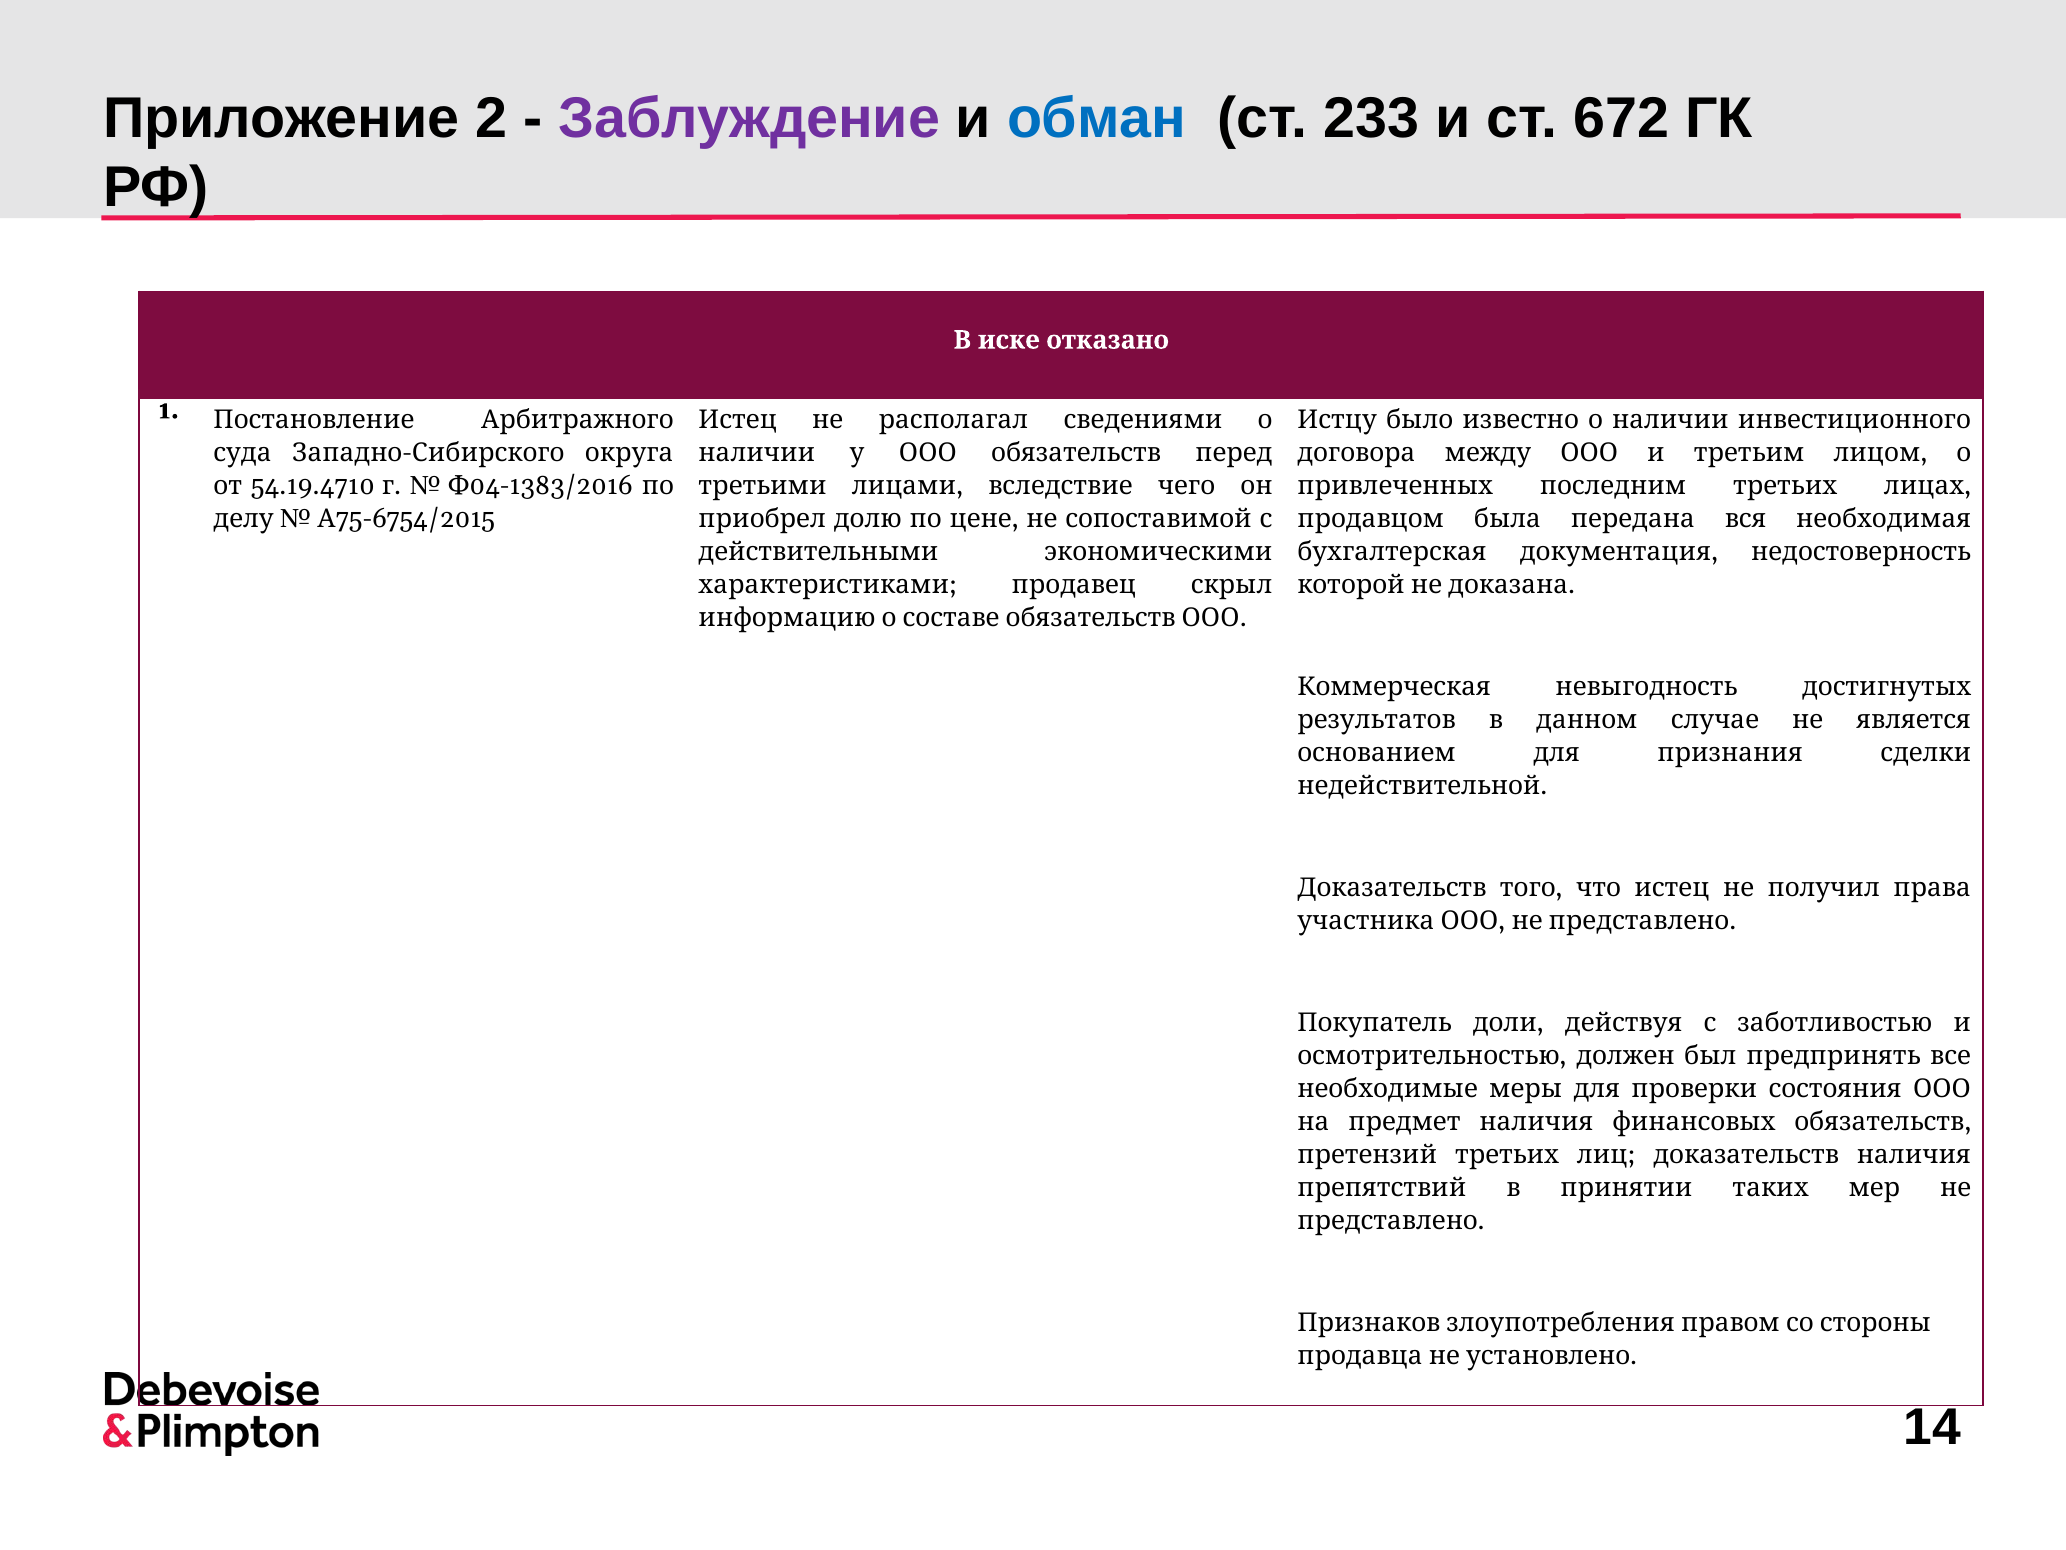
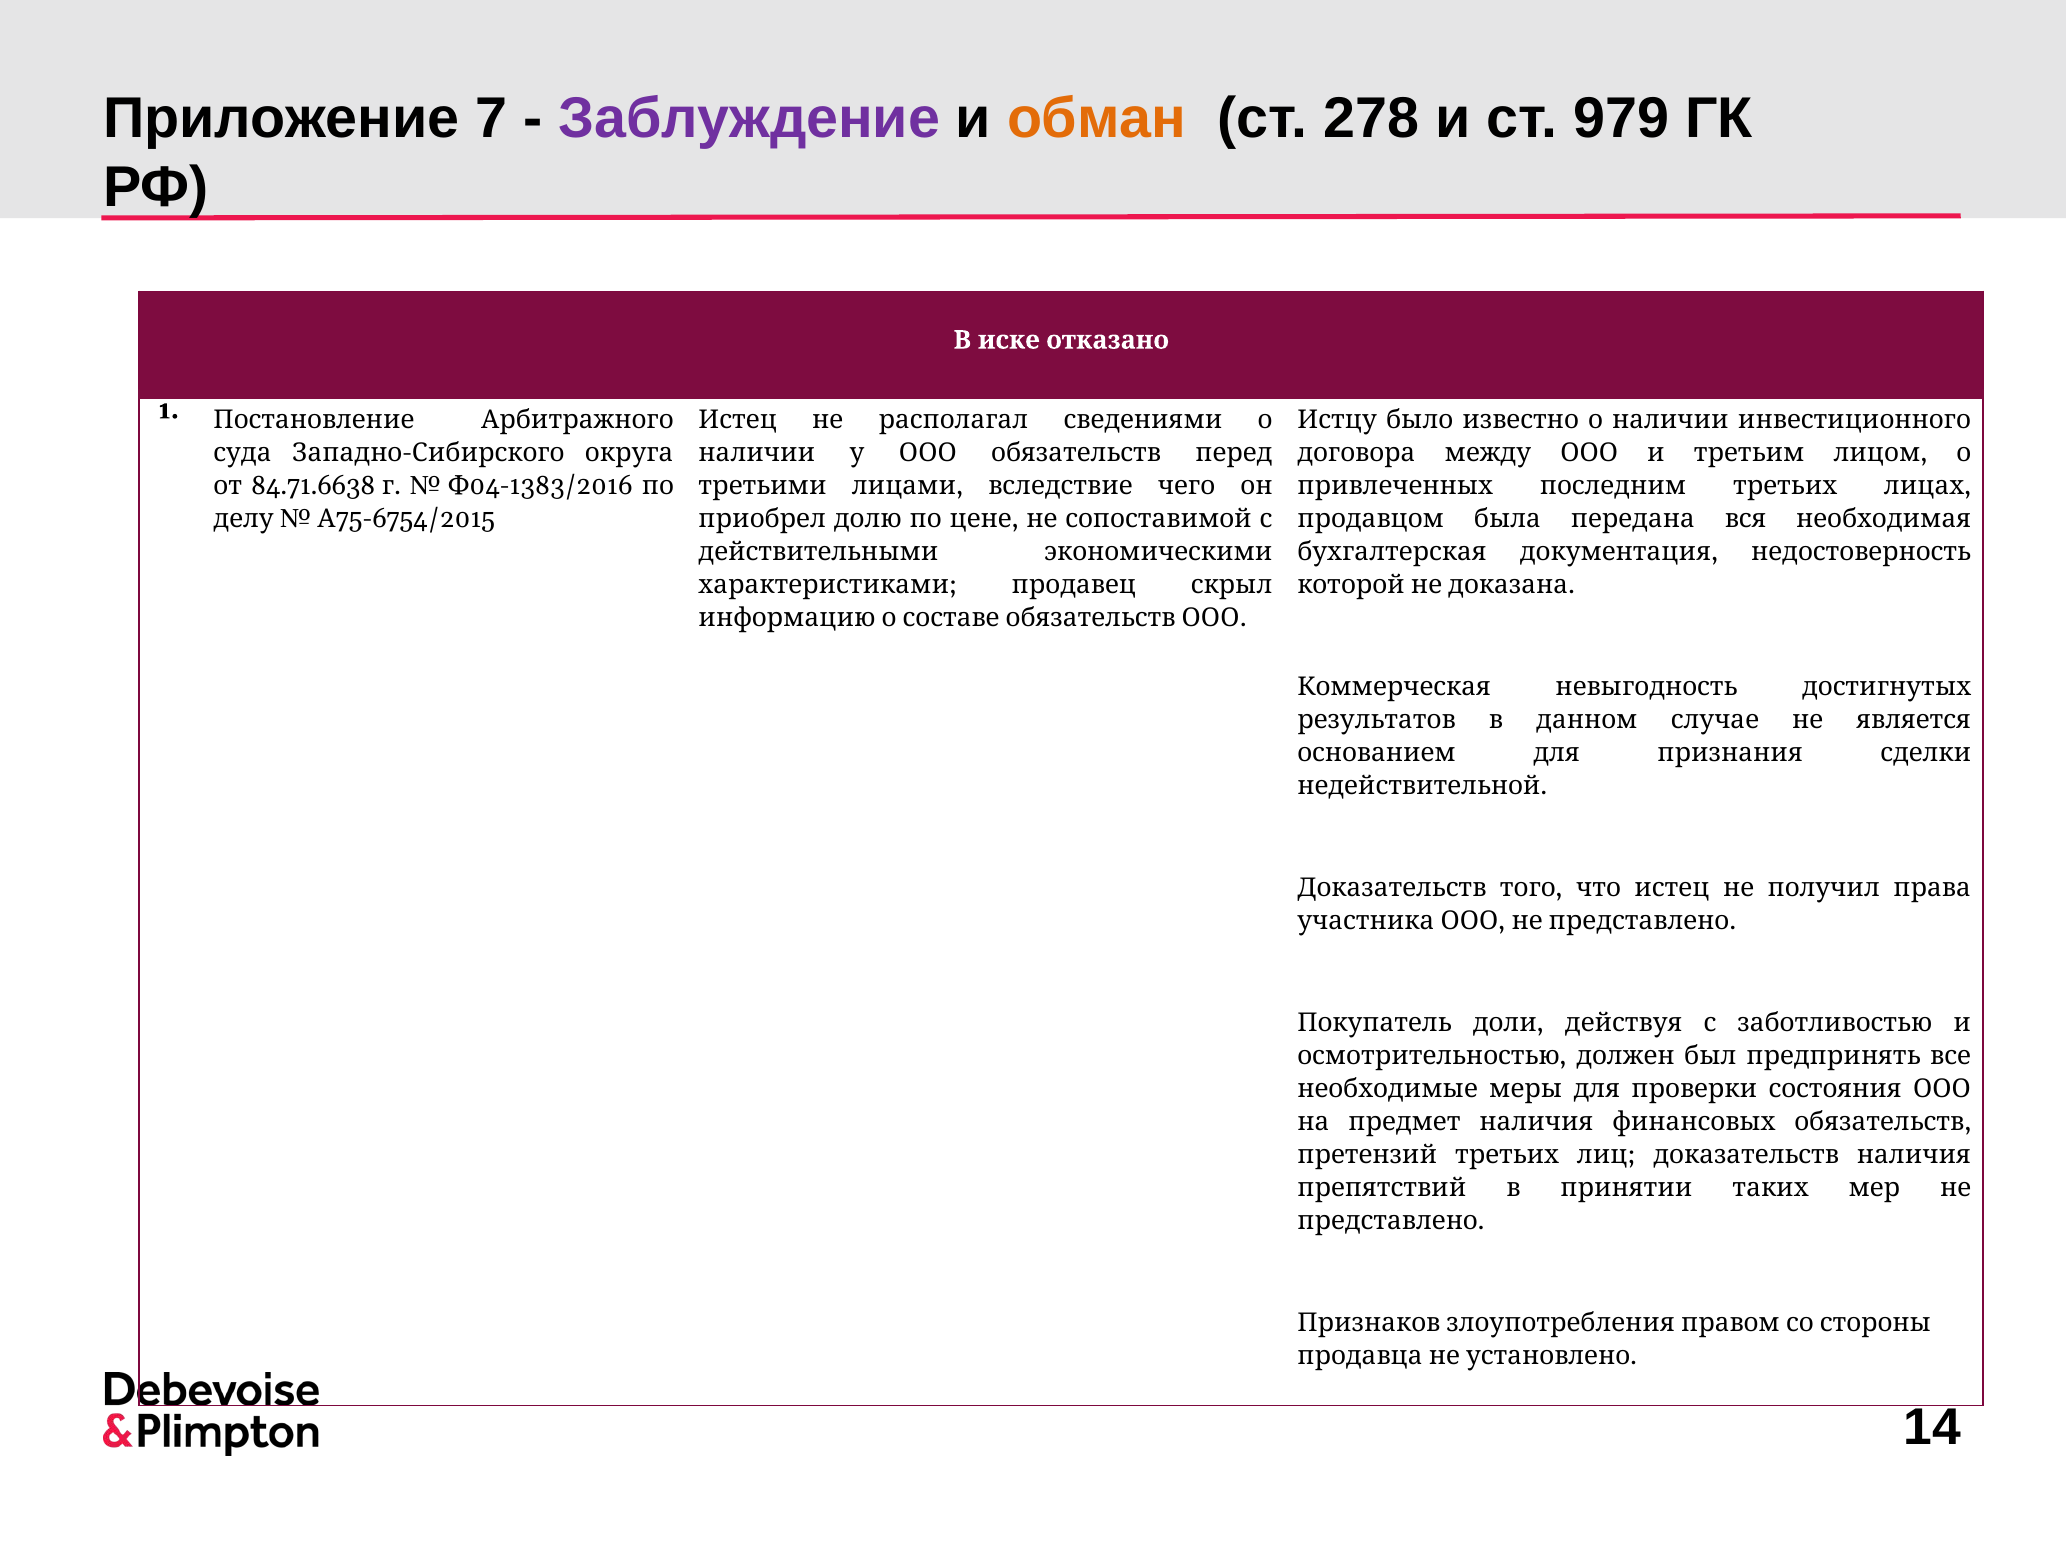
2: 2 -> 7 (491, 118)
обман colour: blue -> orange (1096, 118)
233: 233 -> 278 (1371, 118)
672: 672 -> 979 (1621, 118)
54.19.4710: 54.19.4710 -> 84.71.6638 (313, 486)
